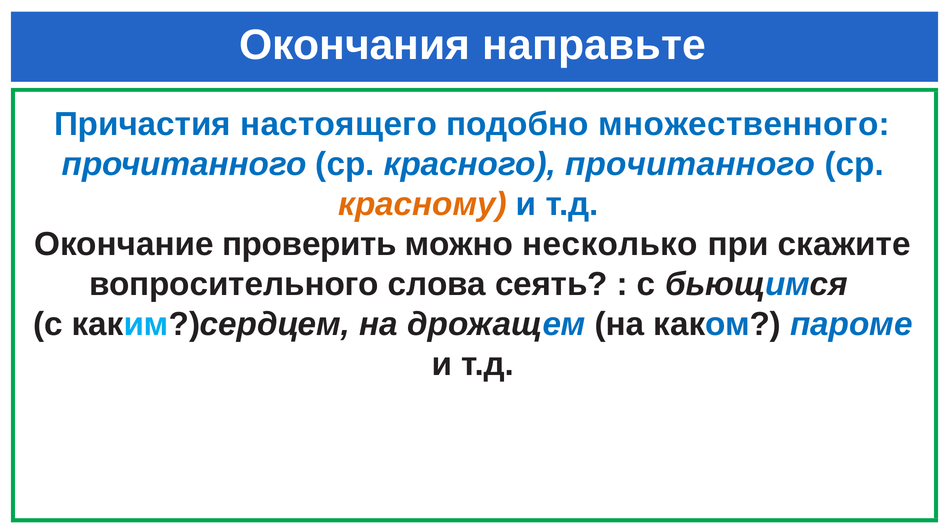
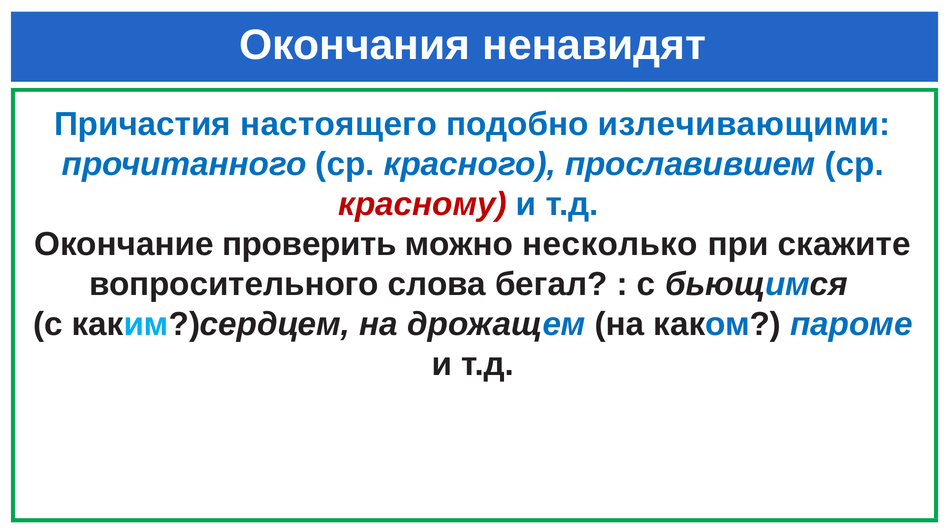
направьте: направьте -> ненавидят (594, 45)
множественного: множественного -> излечивающими (744, 124)
красного прочитанного: прочитанного -> прославившем (690, 164)
красному colour: orange -> red (423, 204)
сеять: сеять -> бегал (551, 284)
